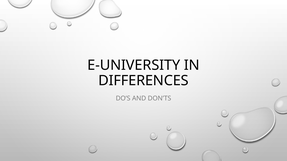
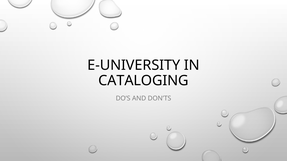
DIFFERENCES: DIFFERENCES -> CATALOGING (143, 81)
